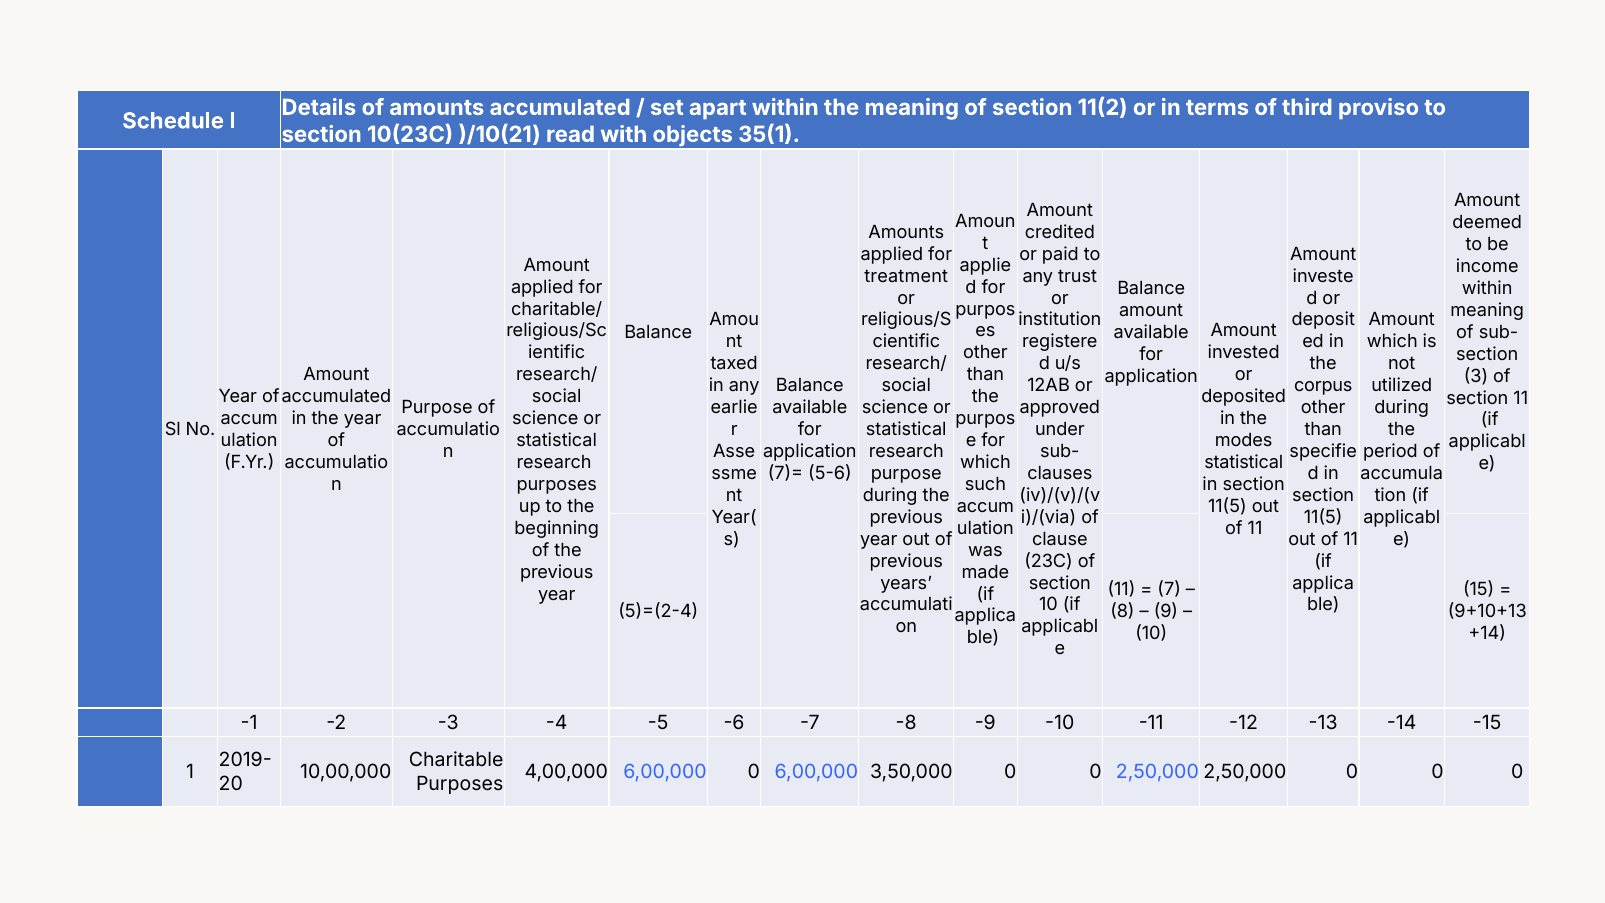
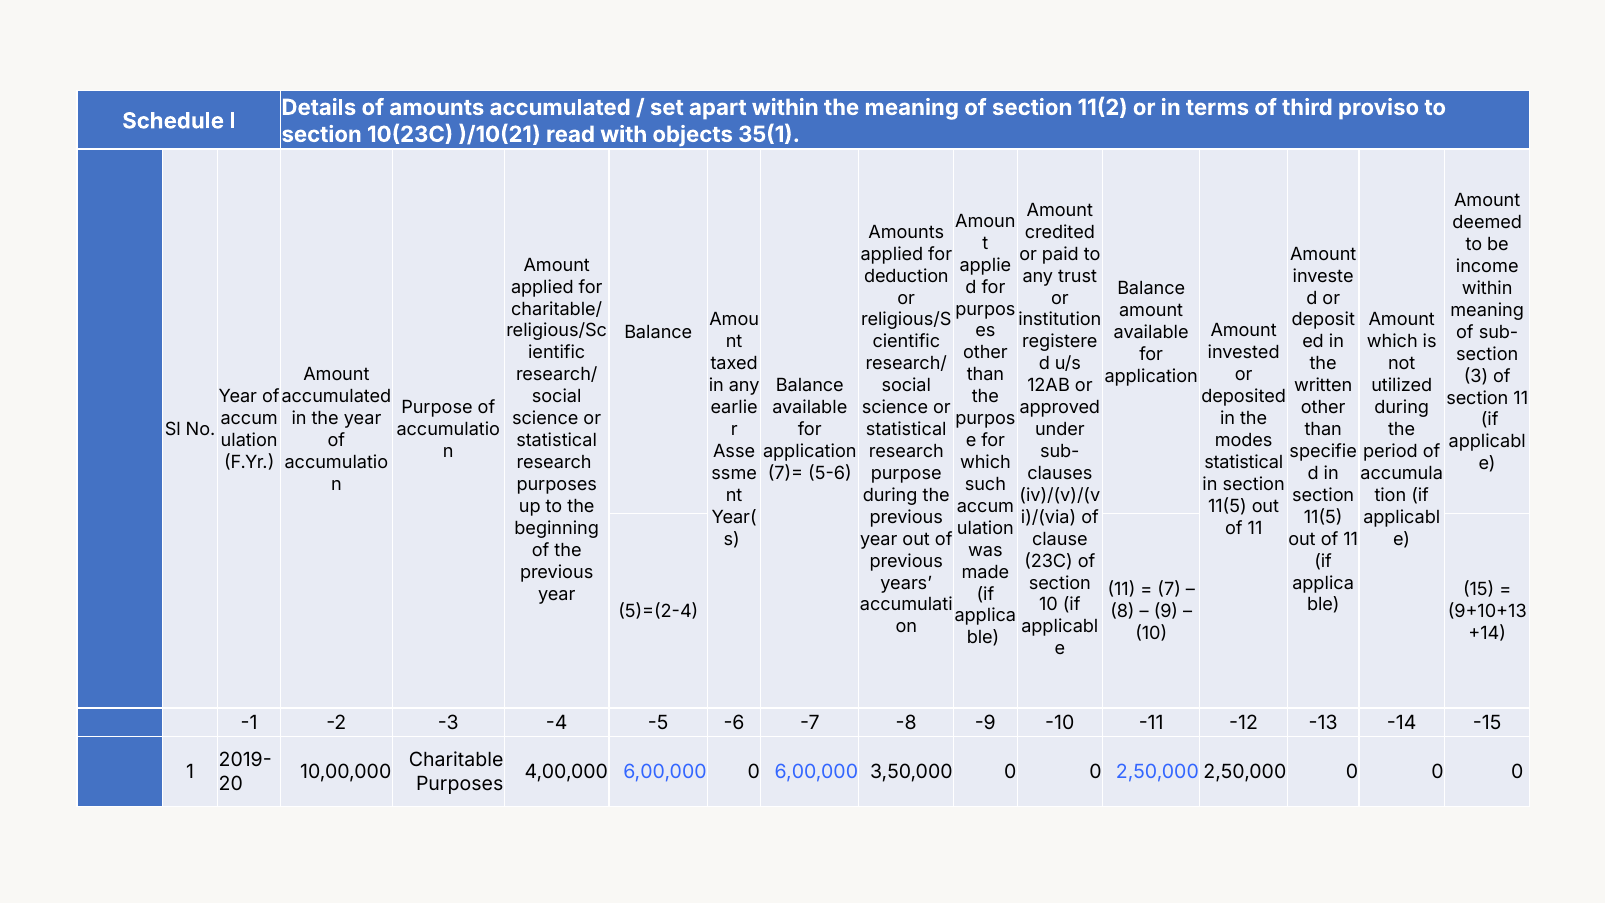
treatment: treatment -> deduction (906, 276)
corpus: corpus -> written (1323, 386)
